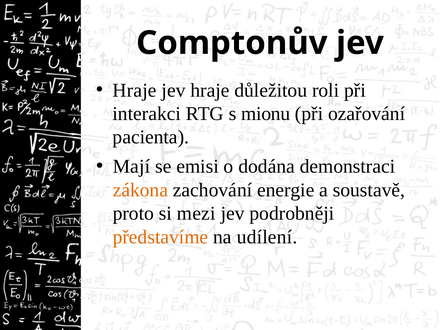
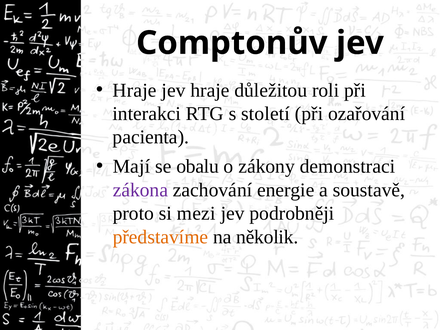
mionu: mionu -> století (266, 114)
emisi: emisi -> obalu (198, 166)
dodána: dodána -> zákony (267, 166)
zákona colour: orange -> purple (140, 190)
udílení: udílení -> několik (267, 237)
